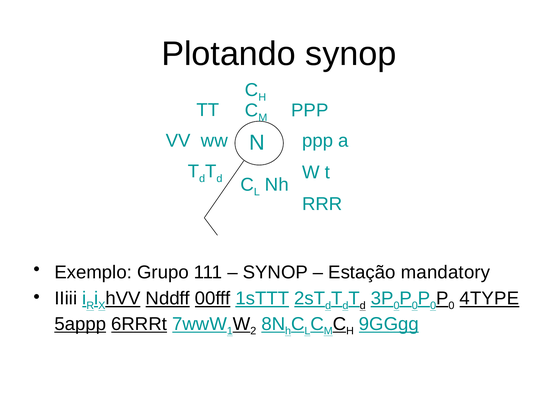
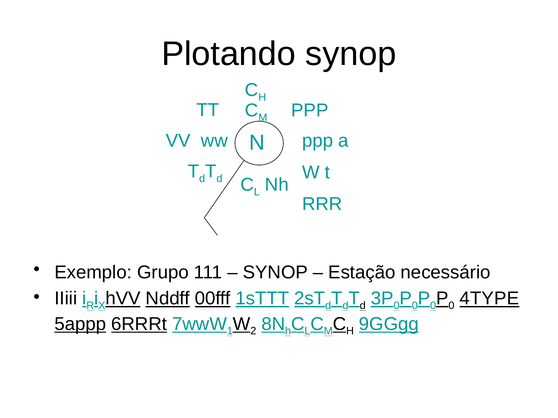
mandatory: mandatory -> necessário (446, 273)
